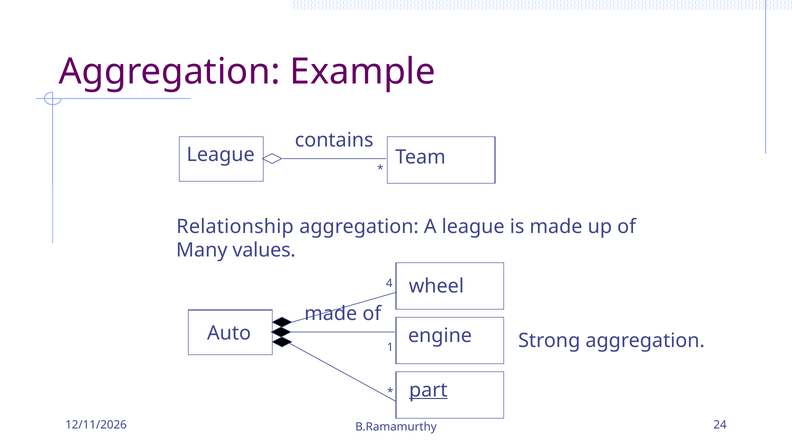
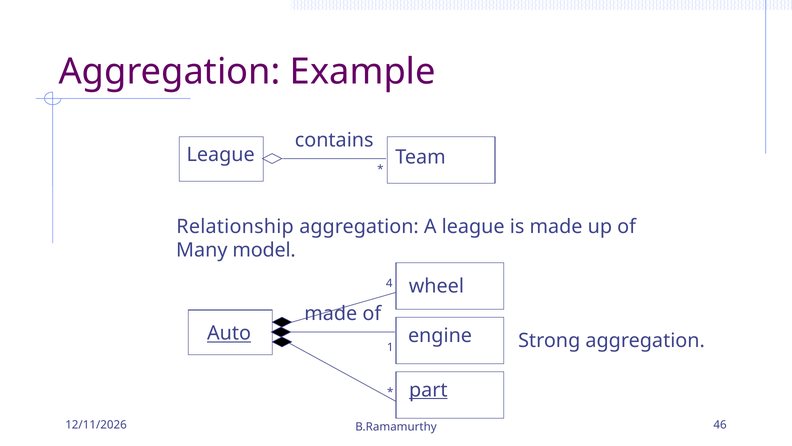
values: values -> model (264, 250)
Auto underline: none -> present (229, 333)
24: 24 -> 46 (720, 425)
